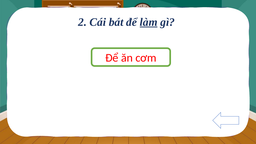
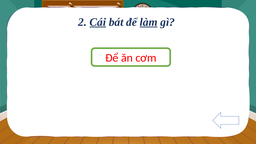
Cái underline: none -> present (98, 22)
